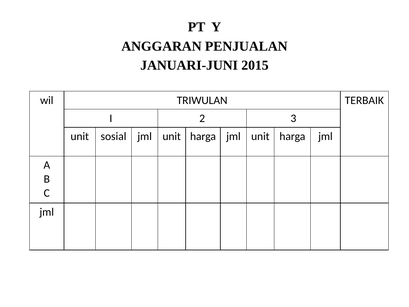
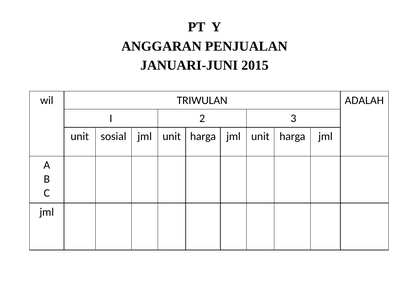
TERBAIK: TERBAIK -> ADALAH (364, 100)
